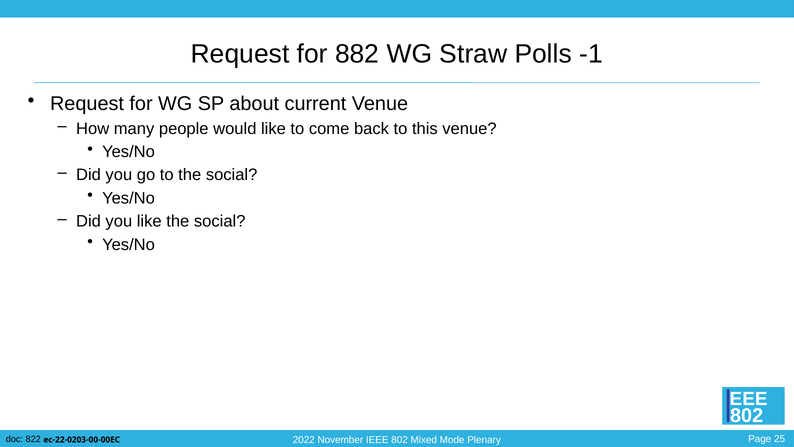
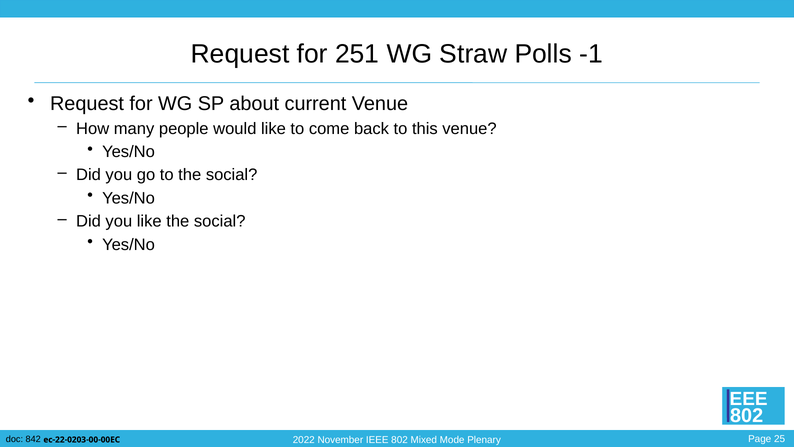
882: 882 -> 251 (357, 54)
822: 822 -> 842 (33, 439)
